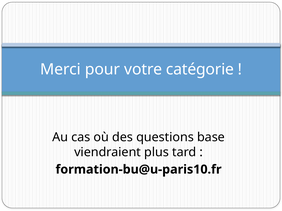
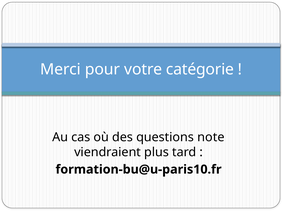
base: base -> note (211, 137)
